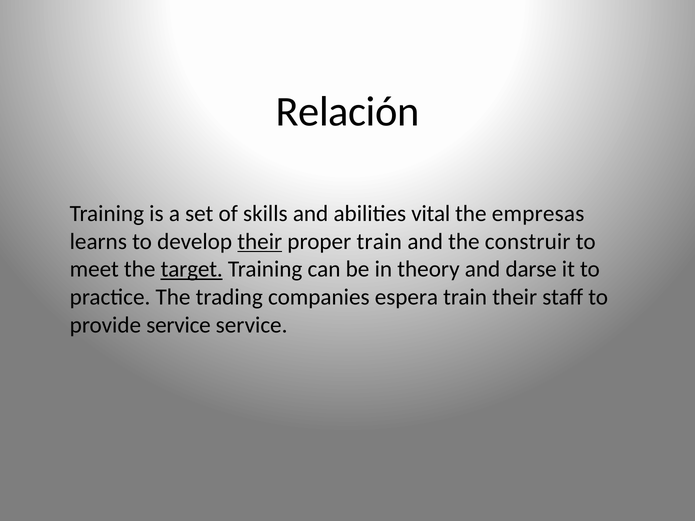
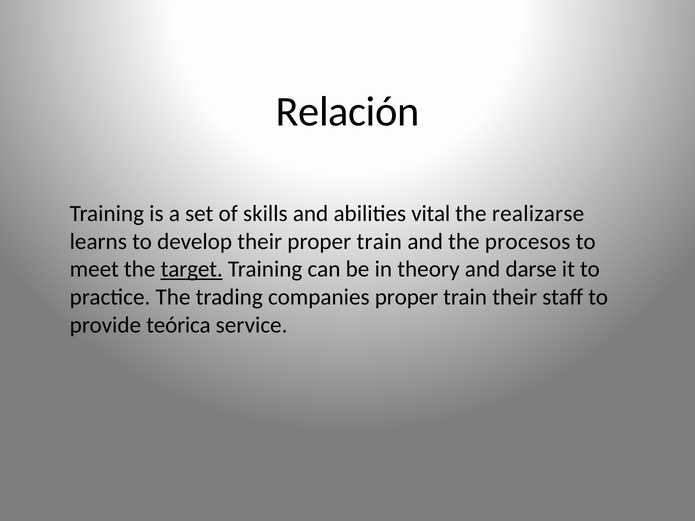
empresas: empresas -> realizarse (538, 214)
their underline: present -> none (260, 242)
construir: construir -> procesos (528, 242)
companies espera: espera -> proper (407, 297)
provide service: service -> teórica (179, 325)
